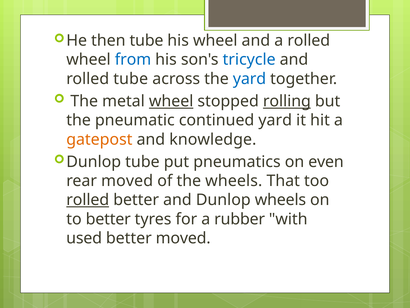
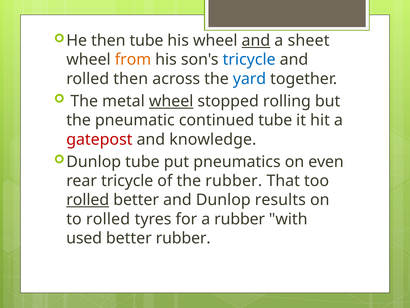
and underline: none -> present (256, 41)
a rolled: rolled -> sheet (309, 41)
from colour: blue -> orange (133, 60)
rolled tube: tube -> then (131, 79)
rolling underline: present -> none (287, 101)
continued yard: yard -> tube (275, 120)
gatepost colour: orange -> red (99, 139)
rear moved: moved -> tricycle (127, 181)
the wheels: wheels -> rubber (234, 181)
Dunlop wheels: wheels -> results (280, 200)
to better: better -> rolled (108, 219)
better moved: moved -> rubber (183, 238)
